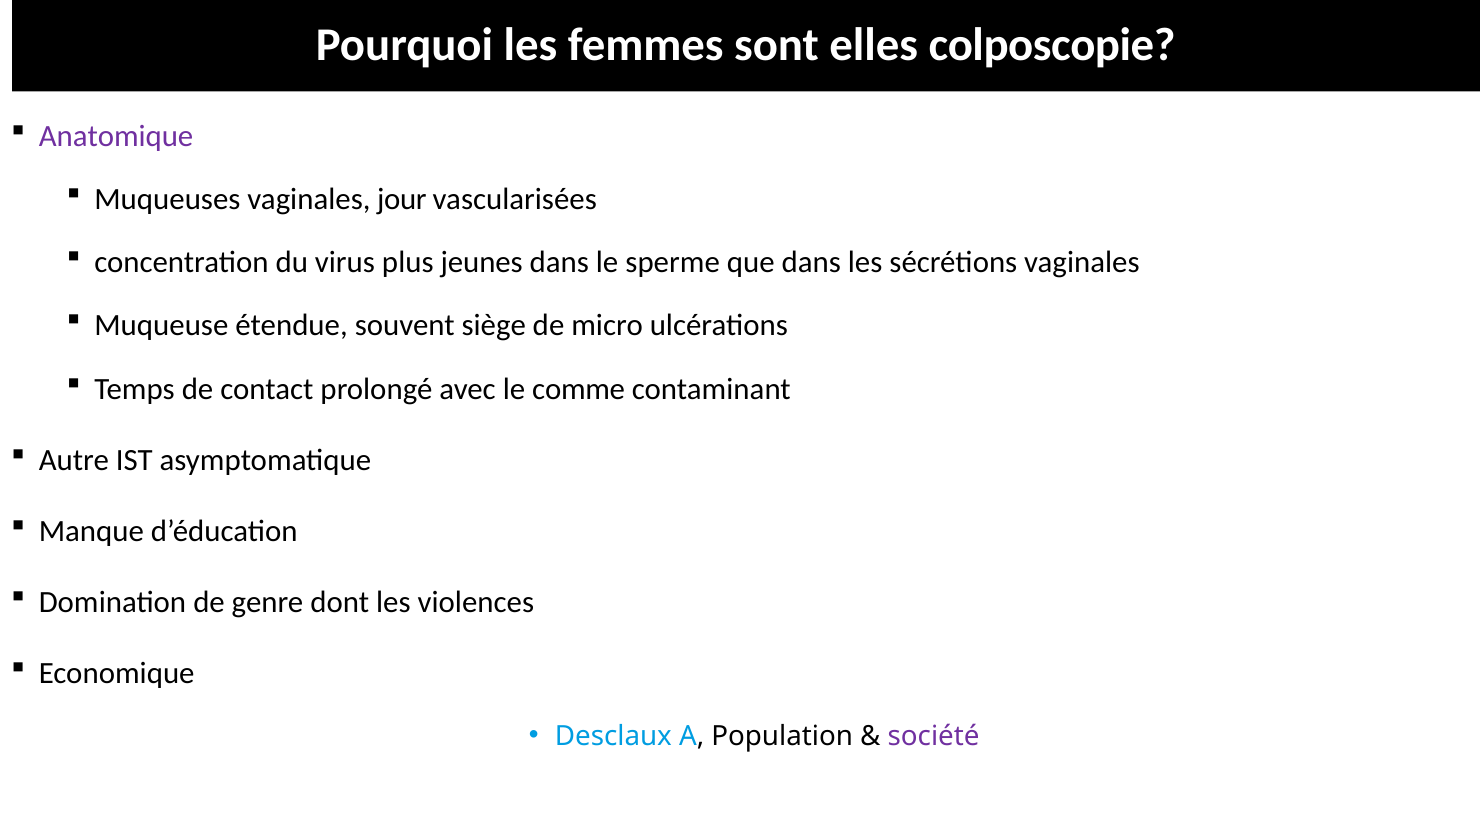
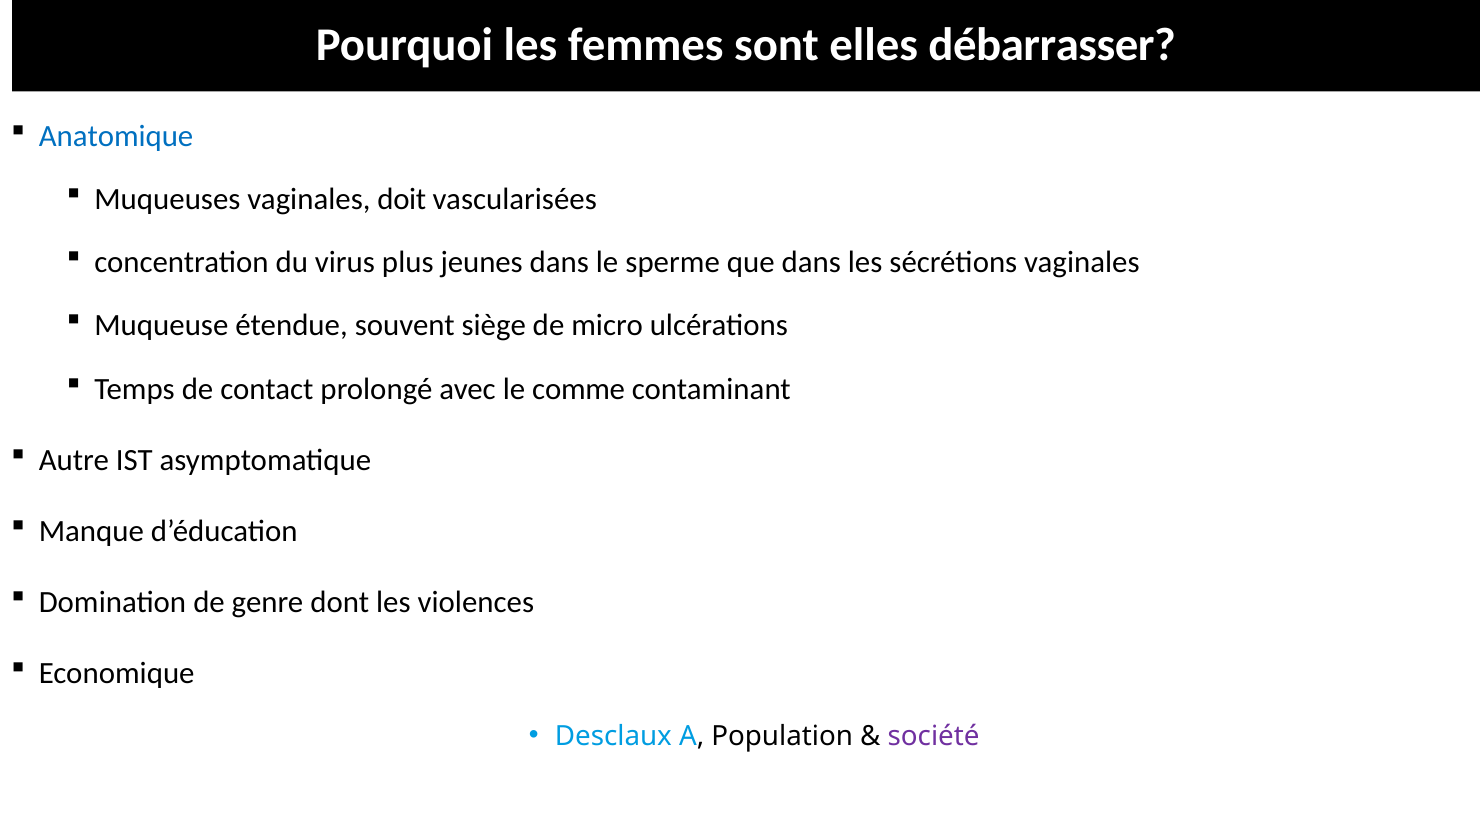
colposcopie: colposcopie -> débarrasser (1052, 45)
Anatomique colour: purple -> blue (116, 136)
jour: jour -> doit (402, 199)
